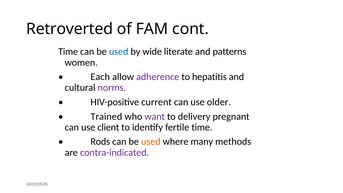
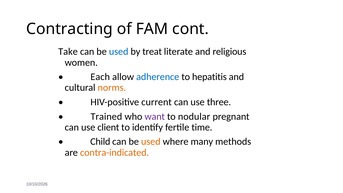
Retroverted: Retroverted -> Contracting (70, 29)
Time: Time -> Take (68, 52)
wide: wide -> treat (152, 52)
patterns: patterns -> religious (229, 52)
adherence colour: purple -> blue (158, 77)
norms colour: purple -> orange (112, 88)
older: older -> three (219, 102)
delivery: delivery -> nodular (194, 116)
Rods: Rods -> Child (100, 142)
contra-indicated colour: purple -> orange (115, 152)
